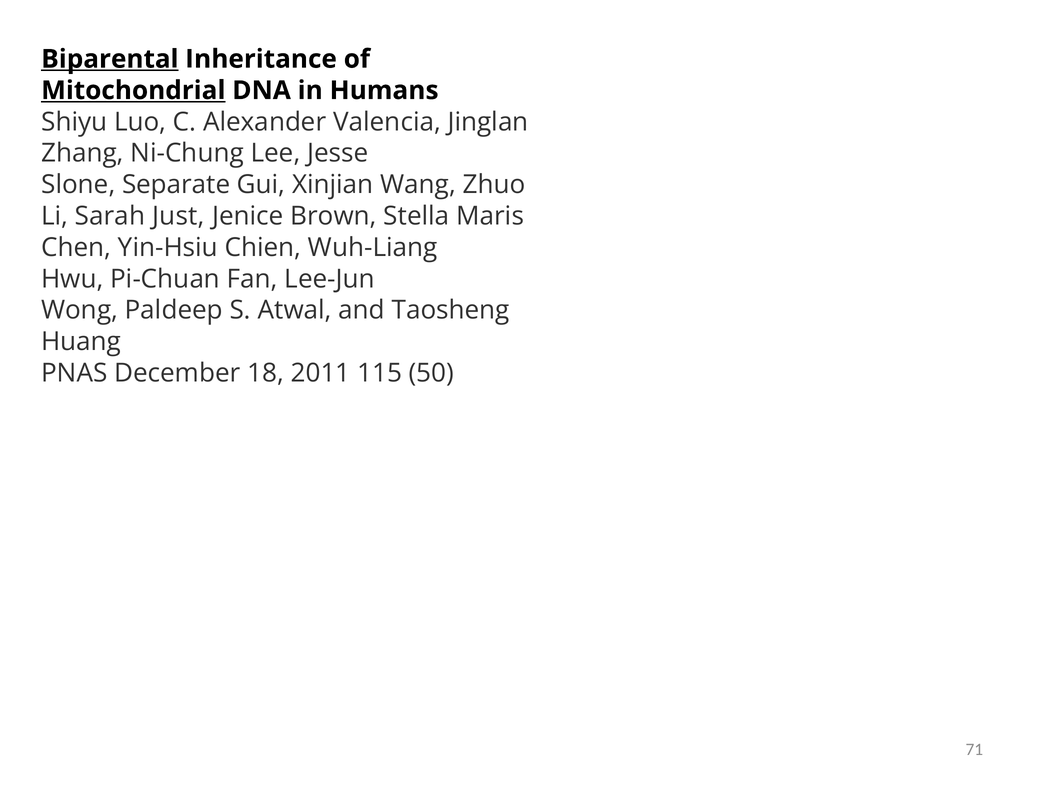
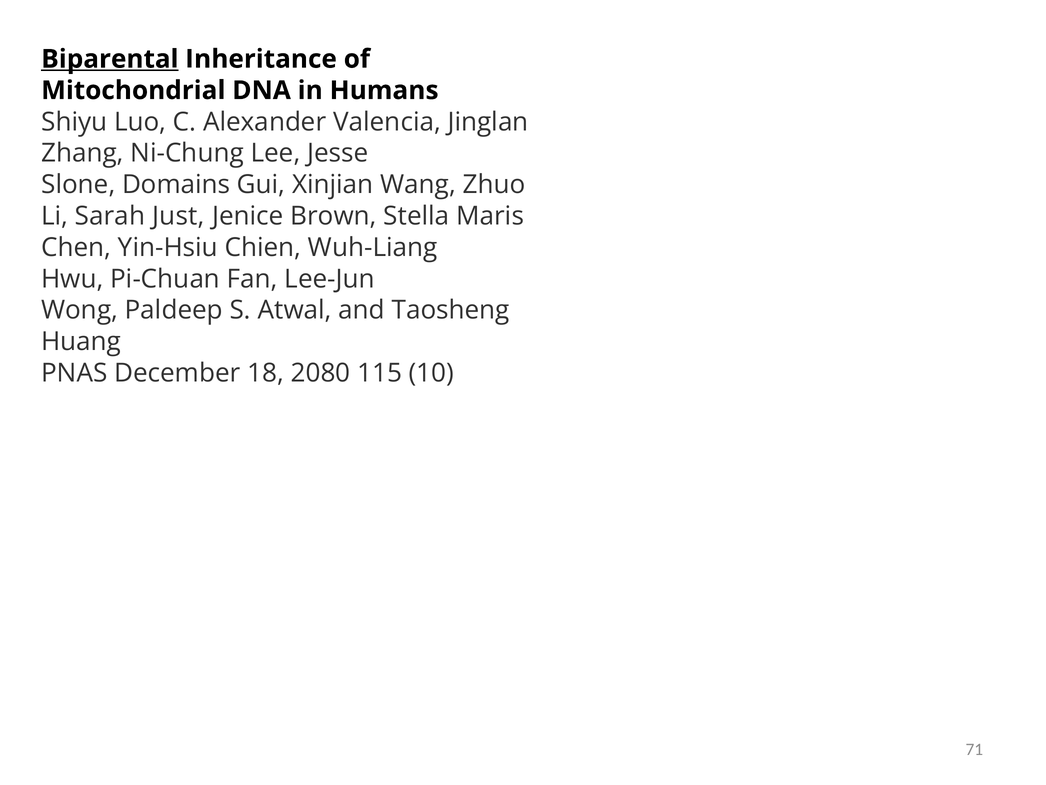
Mitochondrial underline: present -> none (133, 90)
Separate: Separate -> Domains (176, 185)
2011: 2011 -> 2080 (321, 373)
50: 50 -> 10 (431, 373)
